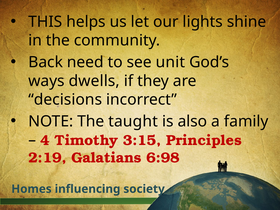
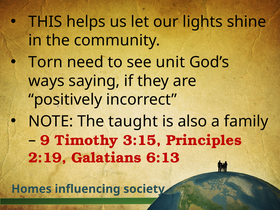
Back: Back -> Torn (46, 62)
dwells: dwells -> saying (94, 81)
decisions: decisions -> positively (65, 100)
4: 4 -> 9 (45, 140)
6:98: 6:98 -> 6:13 (163, 158)
